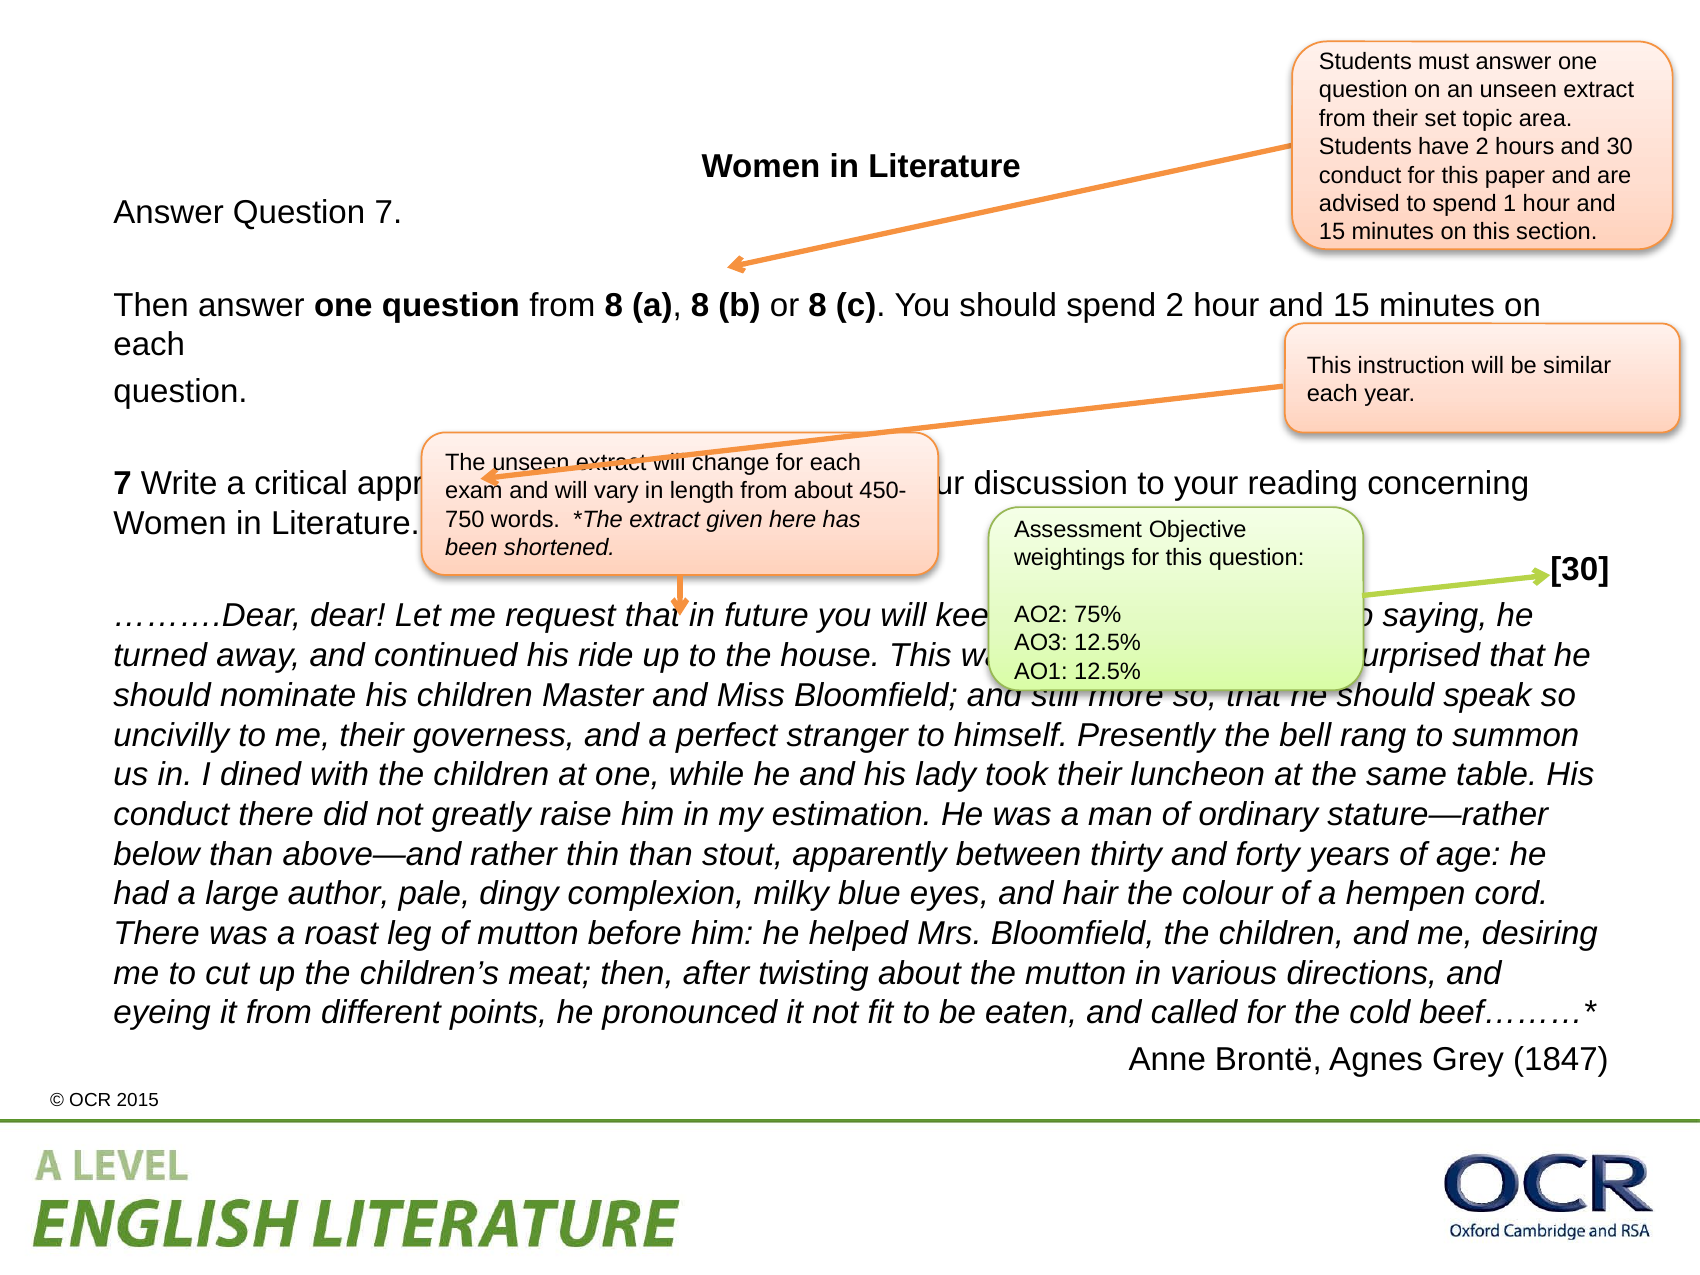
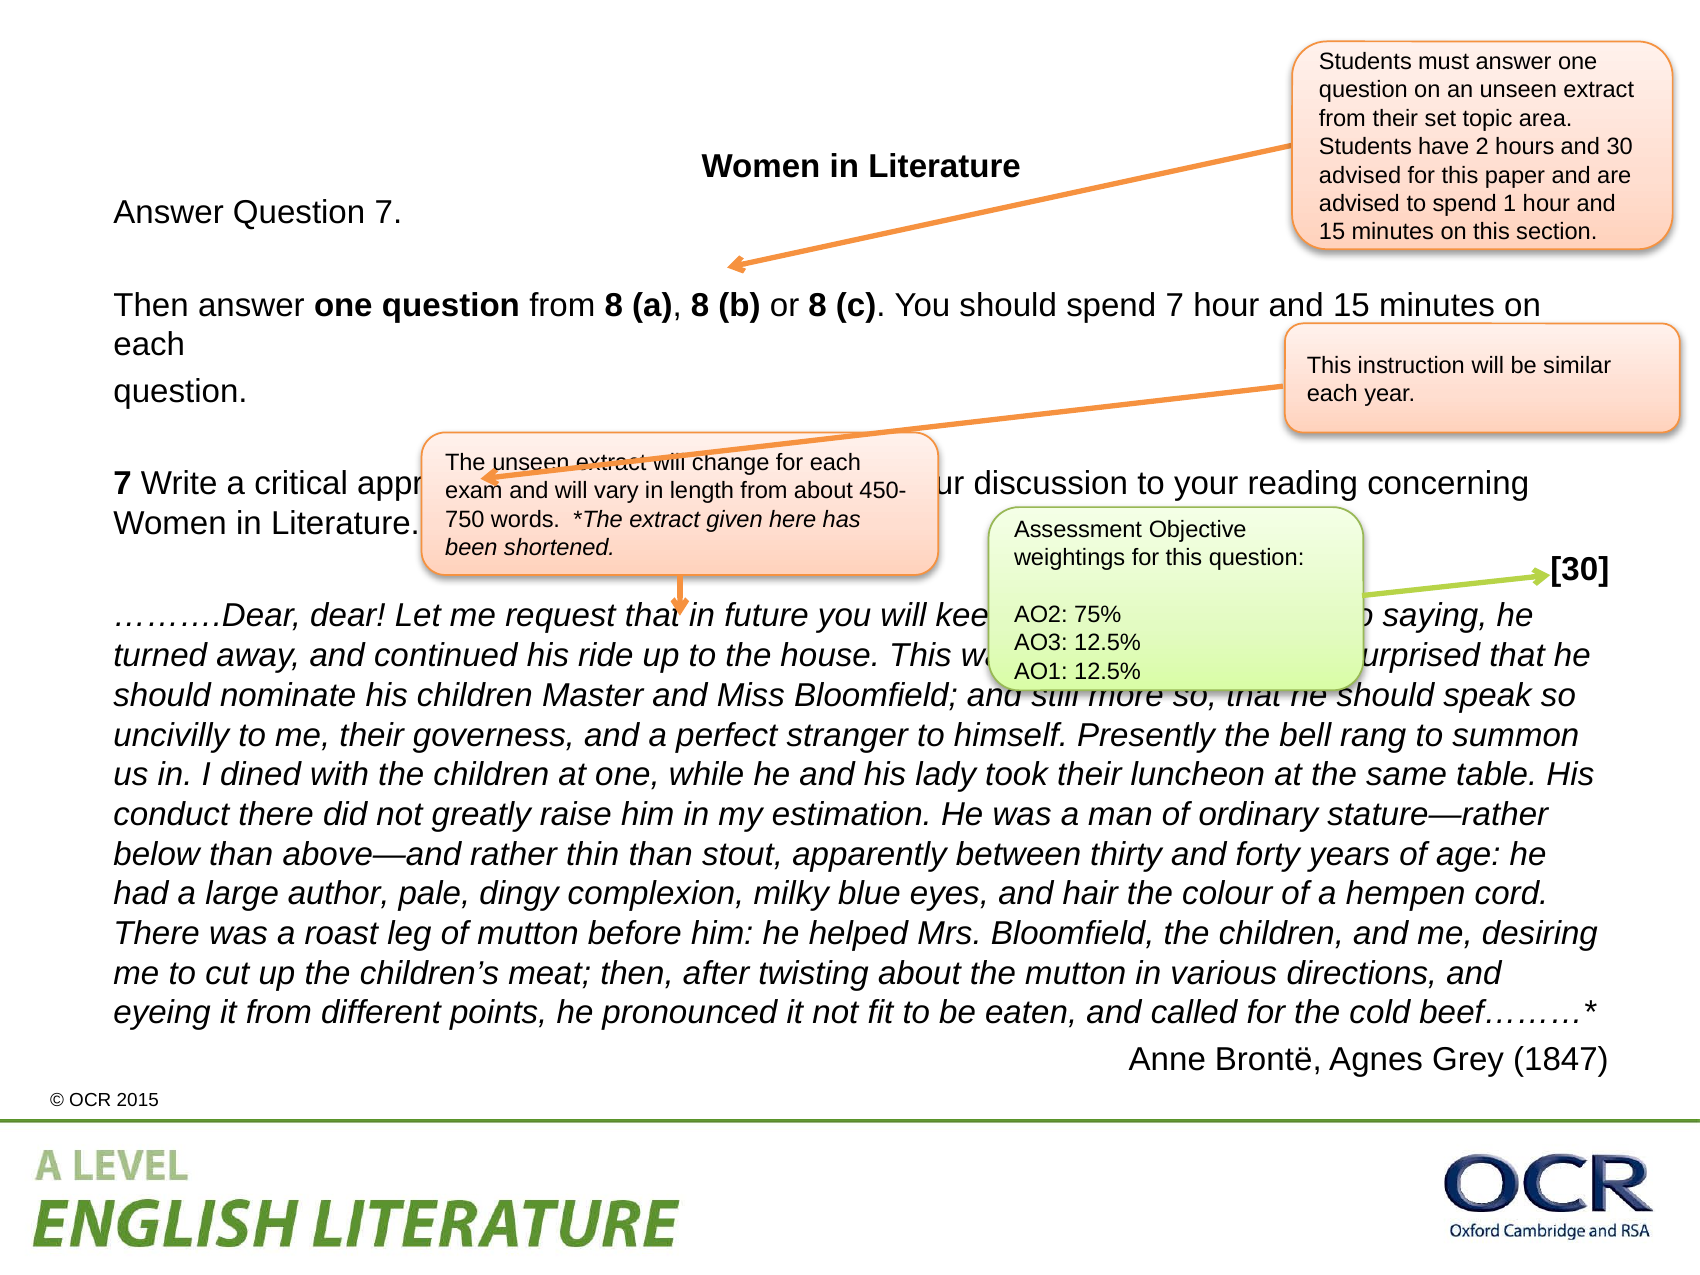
conduct: conduct -> advised (1360, 175)
spend 2: 2 -> 7 (1175, 305)
